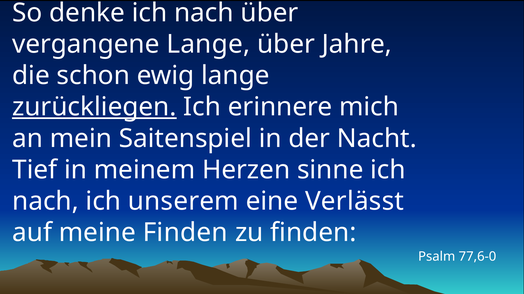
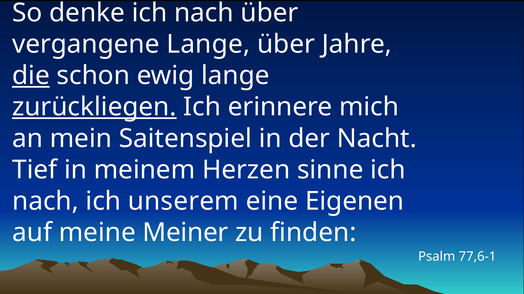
die underline: none -> present (31, 76)
Verlässt: Verlässt -> Eigenen (355, 202)
meine Finden: Finden -> Meiner (186, 233)
77,6-0: 77,6-0 -> 77,6-1 (477, 257)
